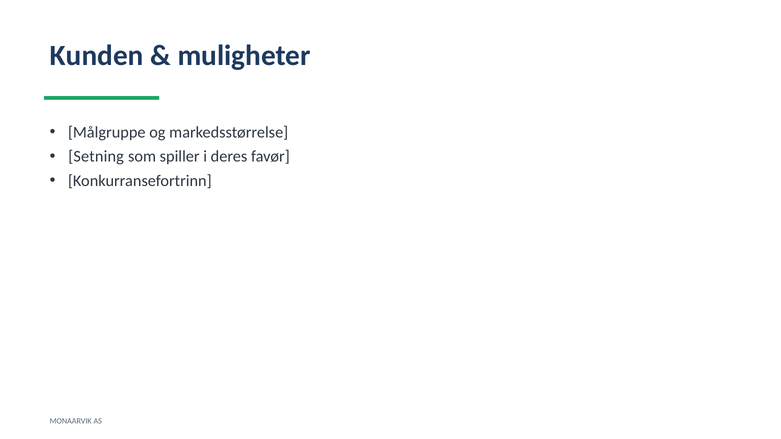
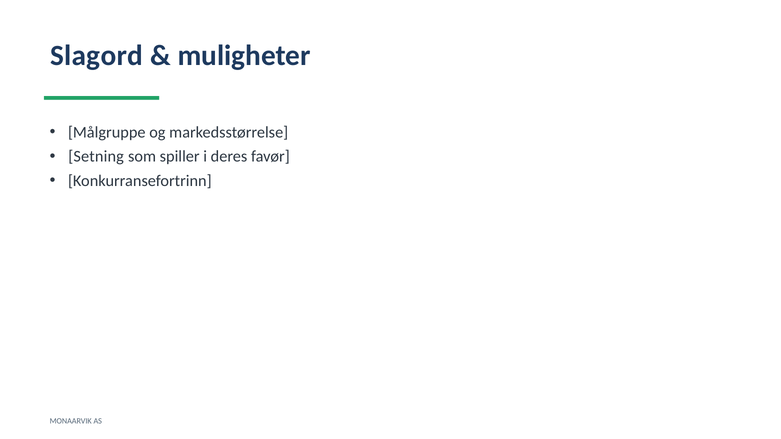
Kunden: Kunden -> Slagord (97, 56)
